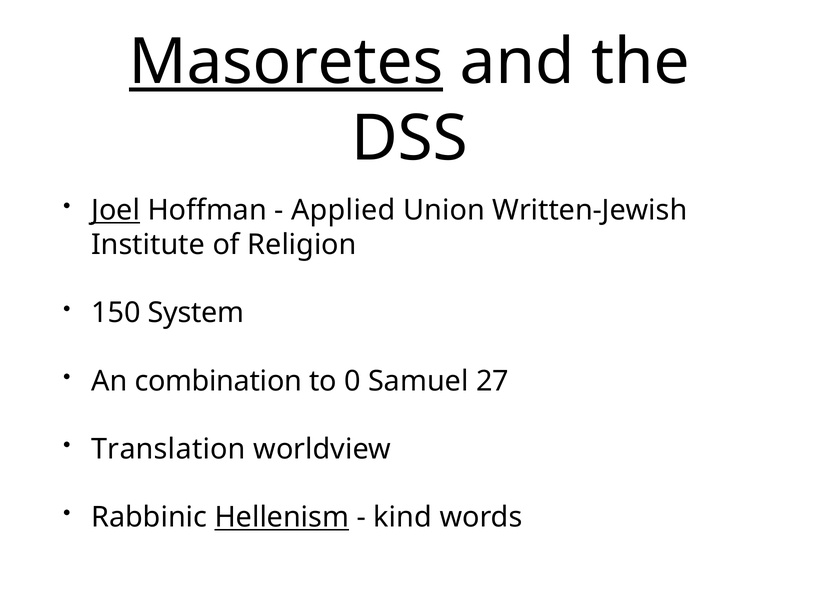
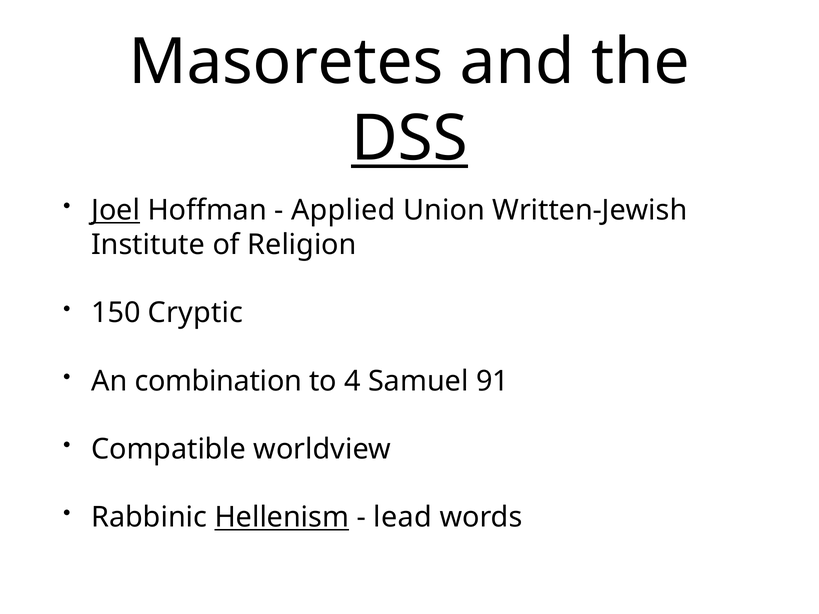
Masoretes underline: present -> none (286, 62)
DSS underline: none -> present (409, 139)
System: System -> Cryptic (196, 313)
0: 0 -> 4 (352, 381)
27: 27 -> 91 (492, 381)
Translation: Translation -> Compatible (169, 449)
kind: kind -> lead (403, 518)
